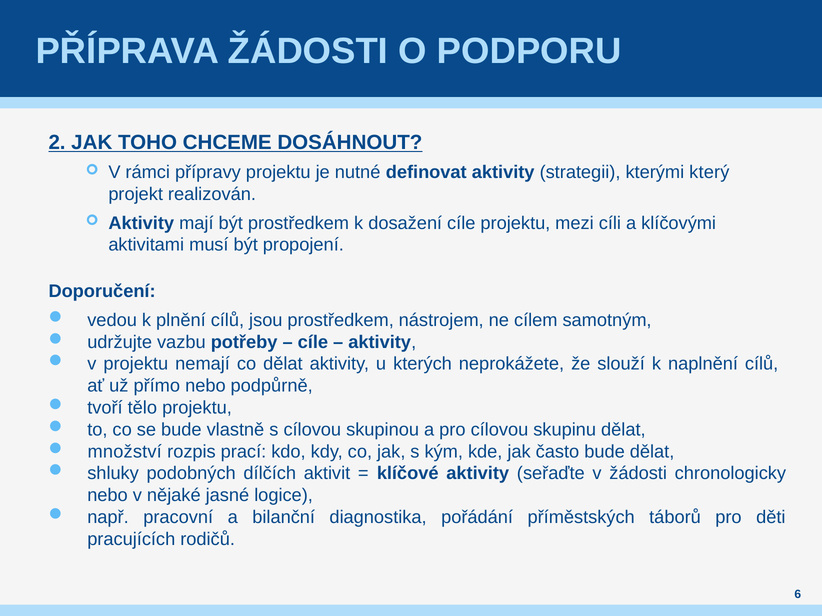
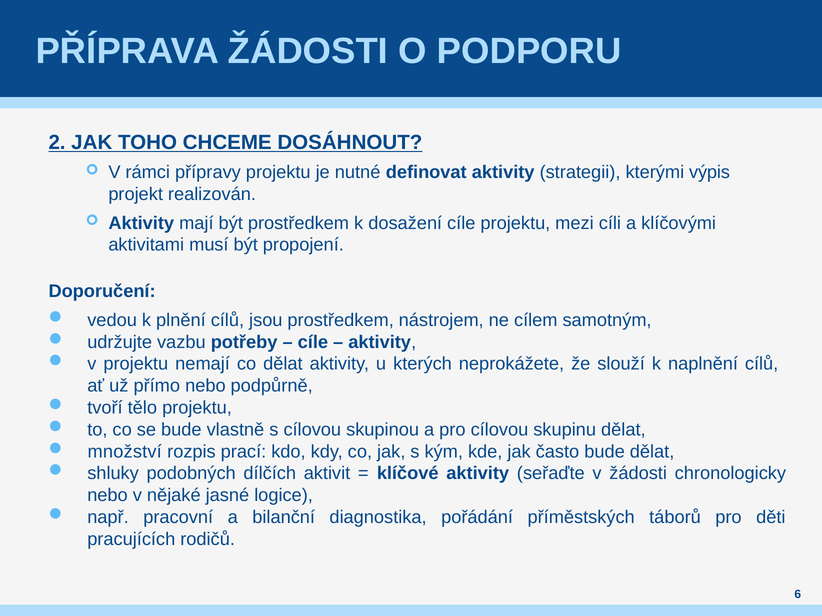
který: který -> výpis (710, 172)
